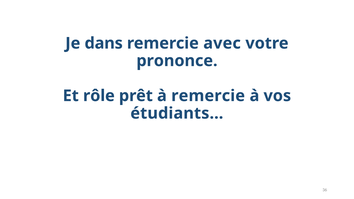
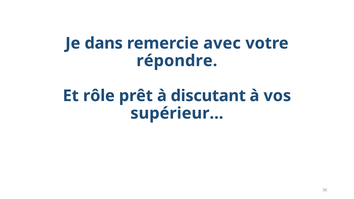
prononce: prononce -> répondre (177, 61)
à remercie: remercie -> discutant (208, 96)
étudiants…: étudiants… -> supérieur… (177, 113)
